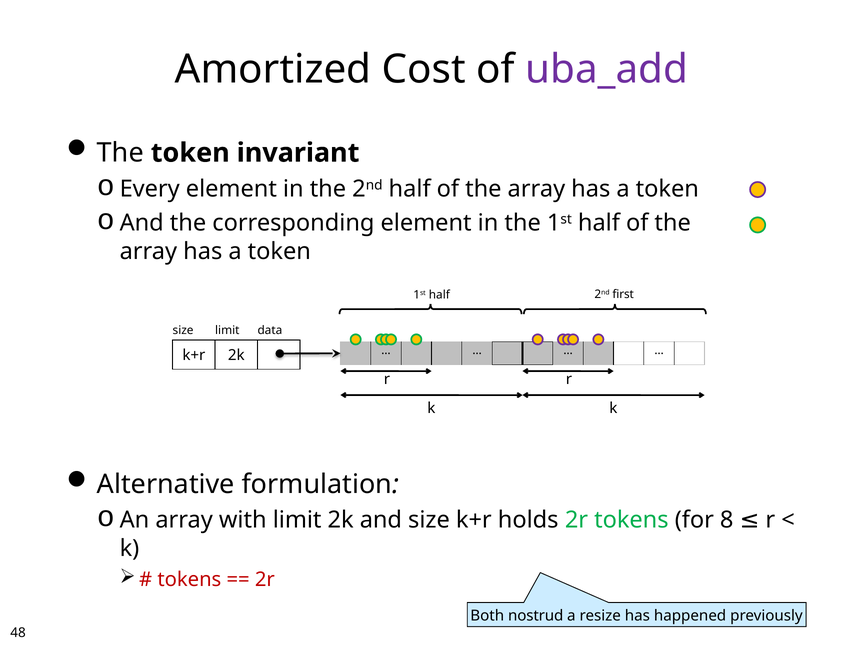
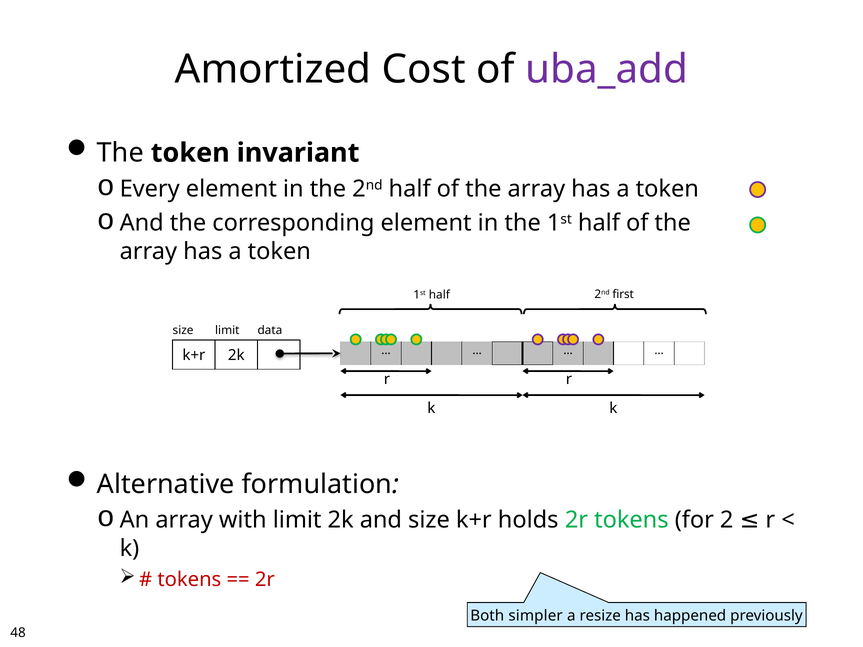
8: 8 -> 2 (727, 520)
nostrud: nostrud -> simpler (536, 616)
